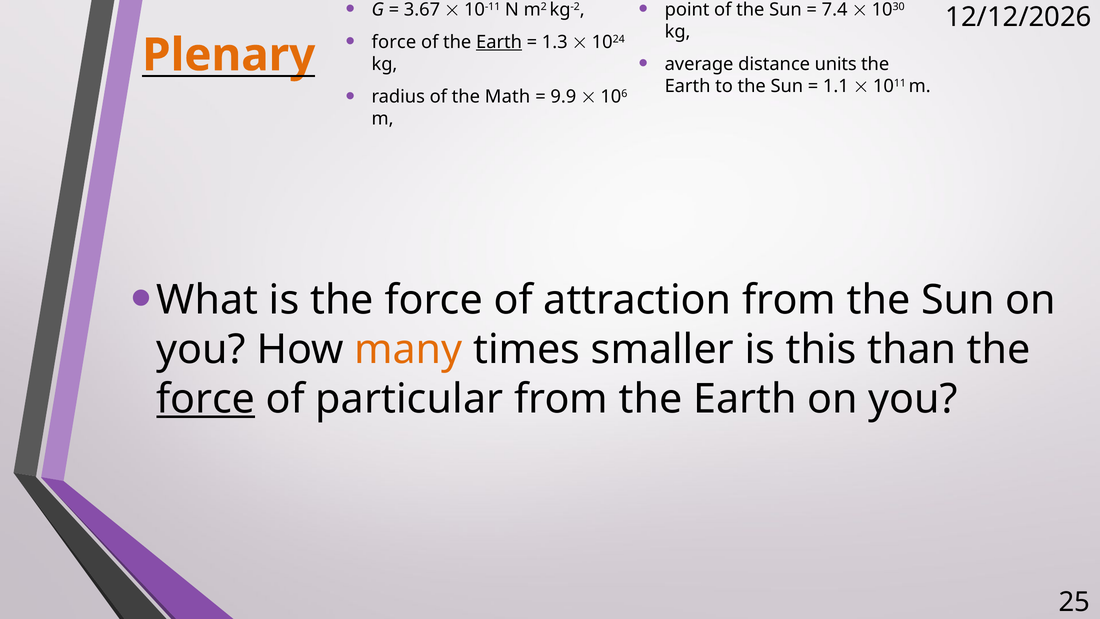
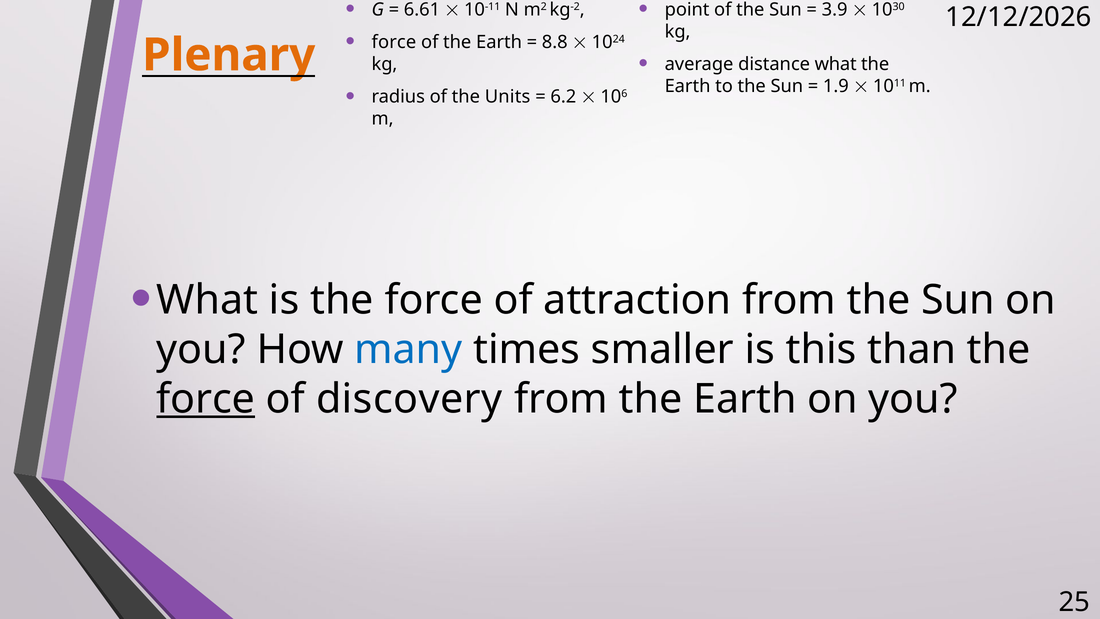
3.67: 3.67 -> 6.61 (422, 10)
7.4: 7.4 -> 3.9 (835, 10)
Earth underline: present -> none (499, 42)
1.3: 1.3 -> 8.8 (555, 42)
distance units: units -> what (836, 64)
1.1: 1.1 -> 1.9 (836, 86)
Math: Math -> Units (508, 97)
9.9: 9.9 -> 6.2 (563, 97)
many colour: orange -> blue (408, 350)
particular: particular -> discovery (409, 399)
